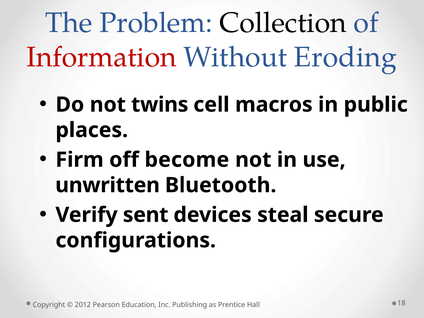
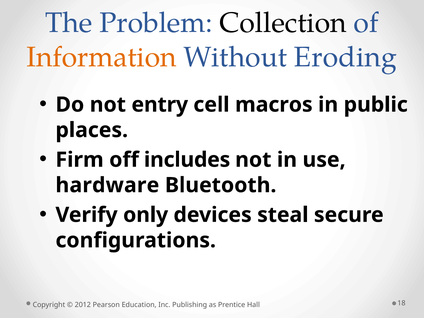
Information colour: red -> orange (102, 57)
twins: twins -> entry (160, 105)
become: become -> includes (187, 160)
unwritten: unwritten -> hardware (107, 185)
sent: sent -> only (146, 215)
